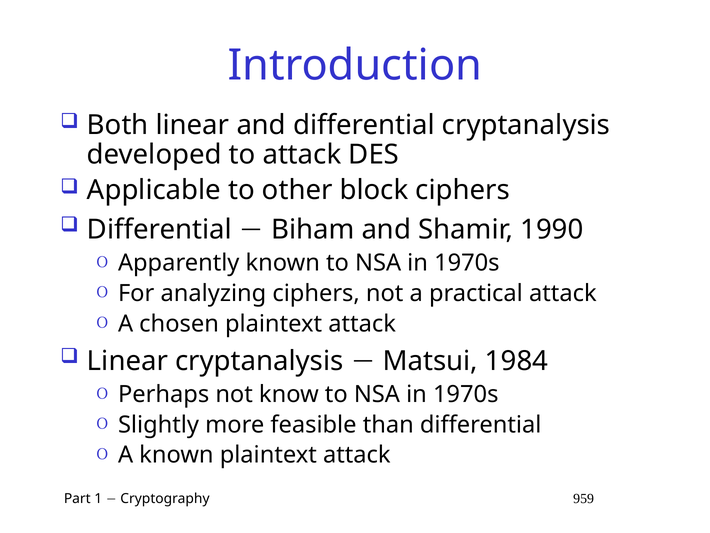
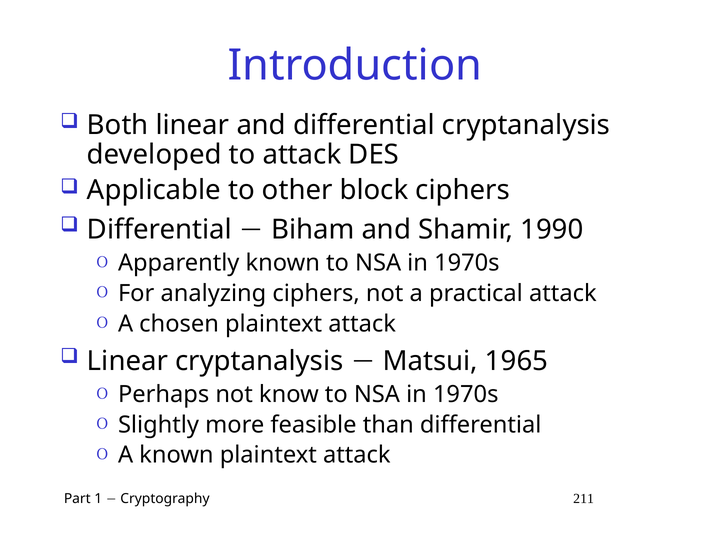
1984: 1984 -> 1965 (517, 361)
959: 959 -> 211 (584, 498)
